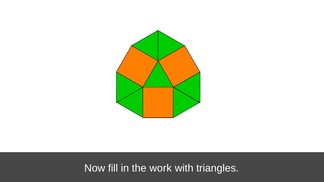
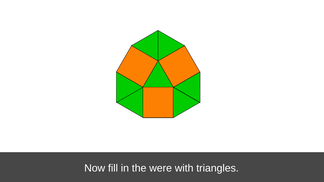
work: work -> were (161, 169)
